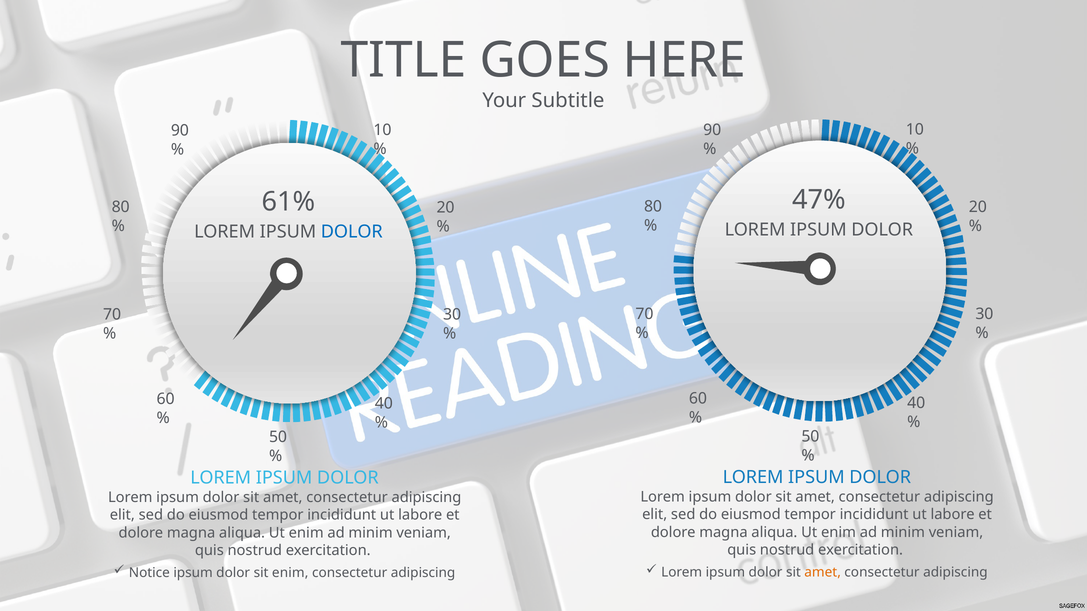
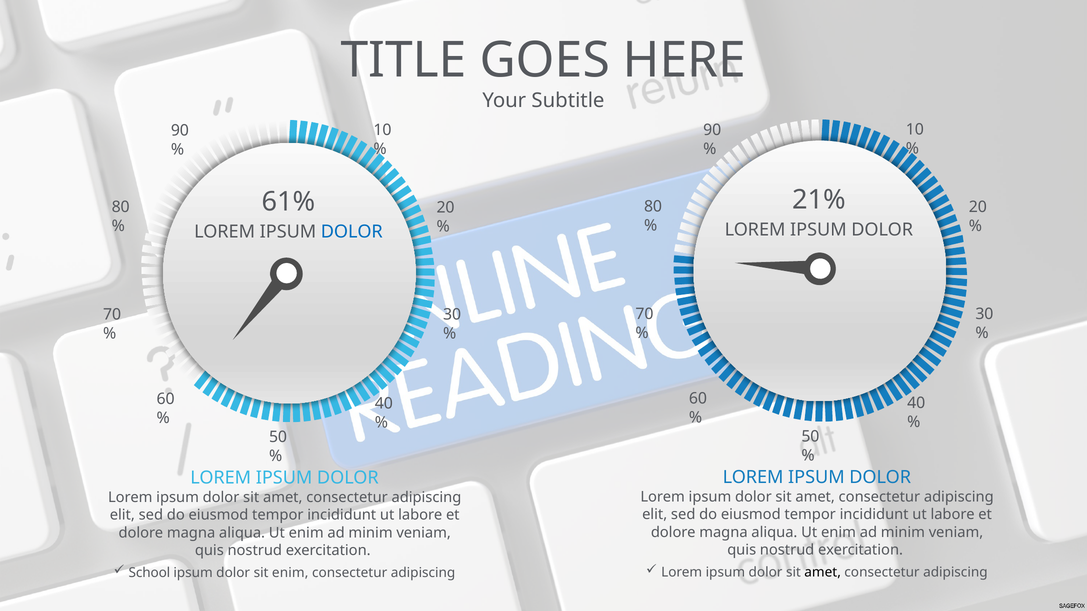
47%: 47% -> 21% (819, 200)
amet colour: orange -> black (823, 573)
Notice: Notice -> School (149, 573)
